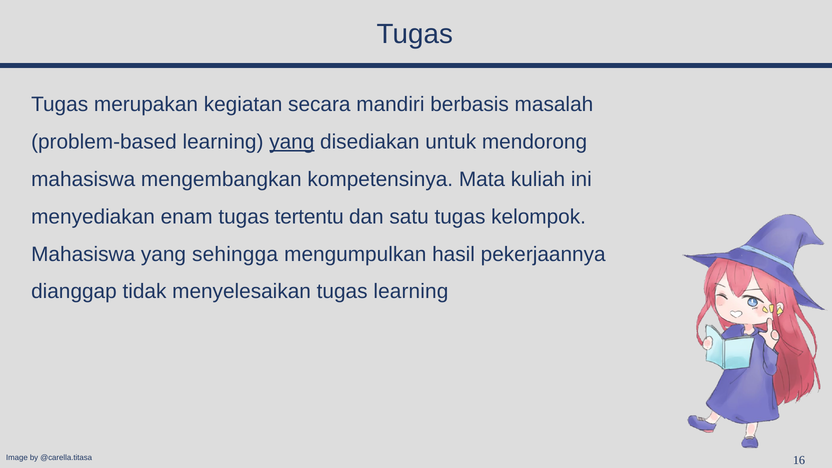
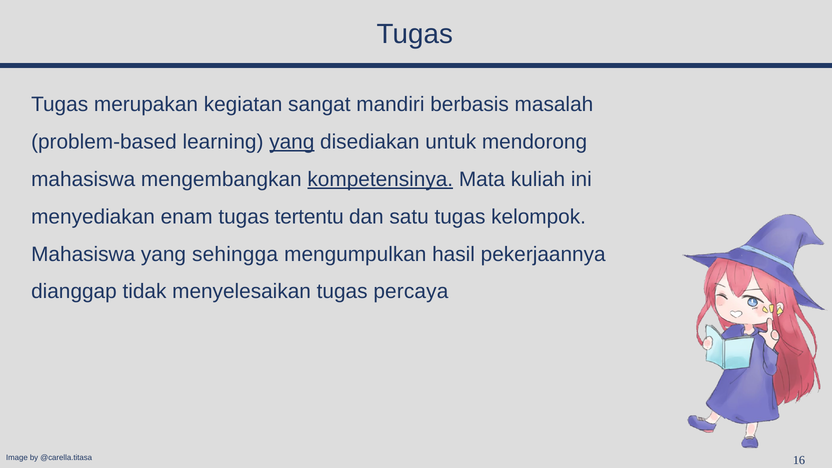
secara: secara -> sangat (319, 104)
kompetensinya underline: none -> present (380, 179)
tugas learning: learning -> percaya (411, 292)
